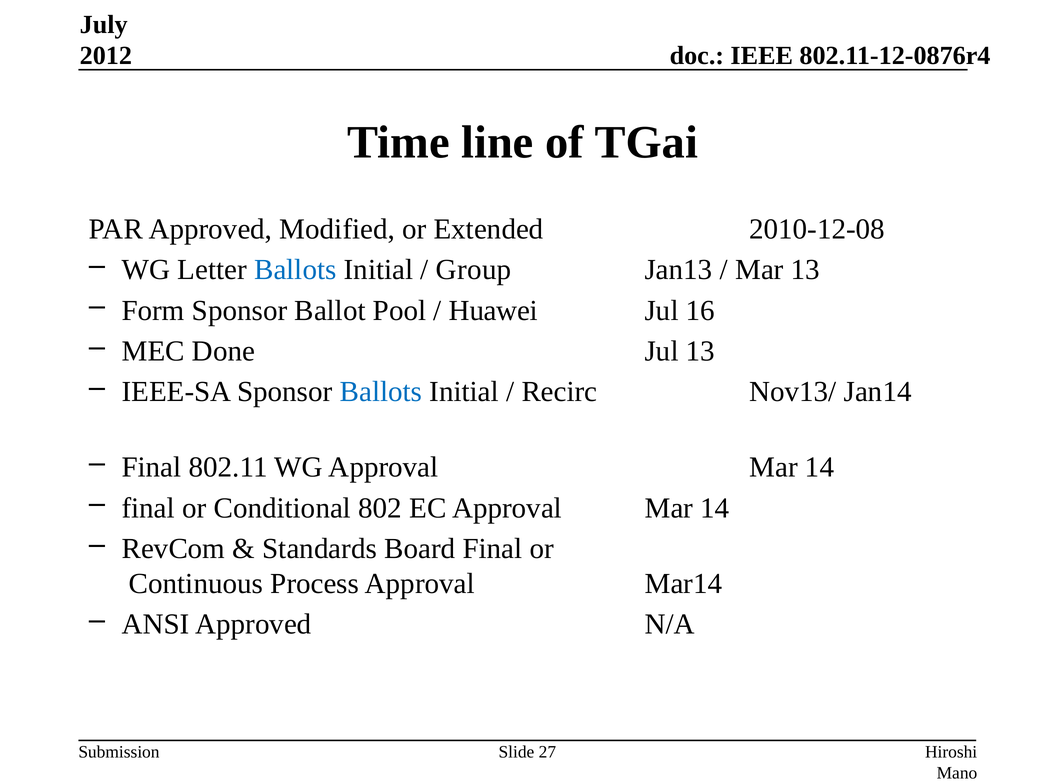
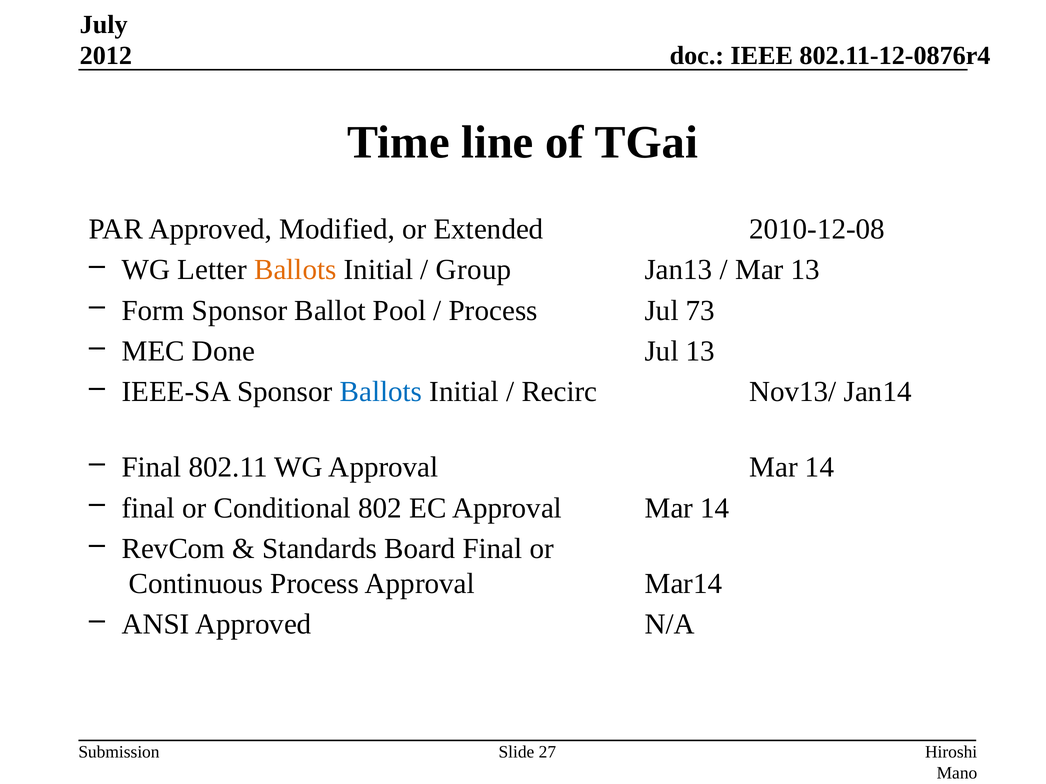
Ballots colour: blue -> orange (295, 270)
Huawei: Huawei -> Process (493, 311)
16: 16 -> 73 (700, 311)
